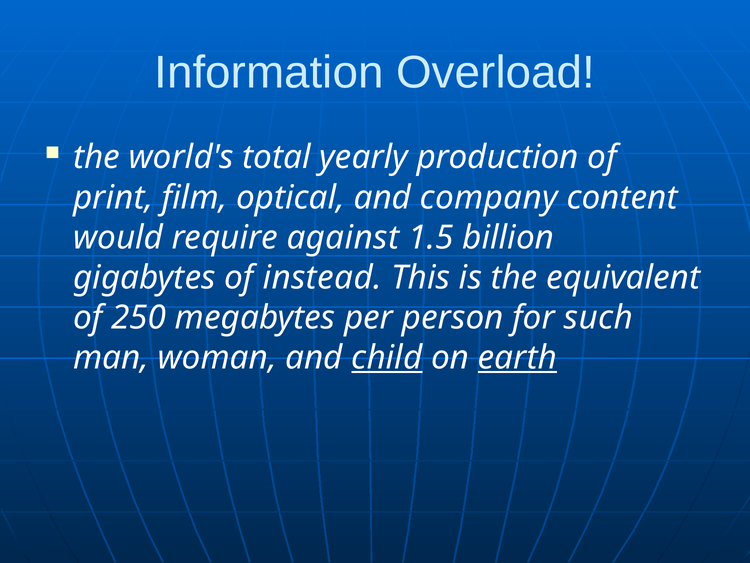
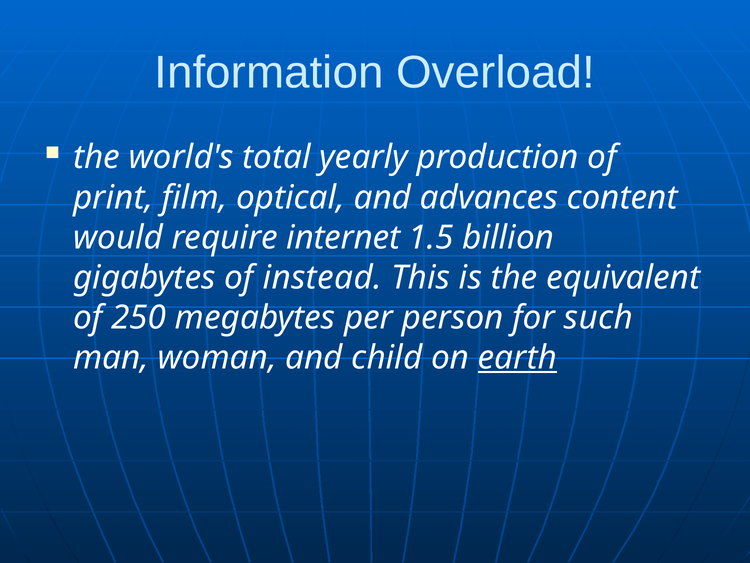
company: company -> advances (489, 197)
against: against -> internet (343, 237)
child underline: present -> none (387, 357)
